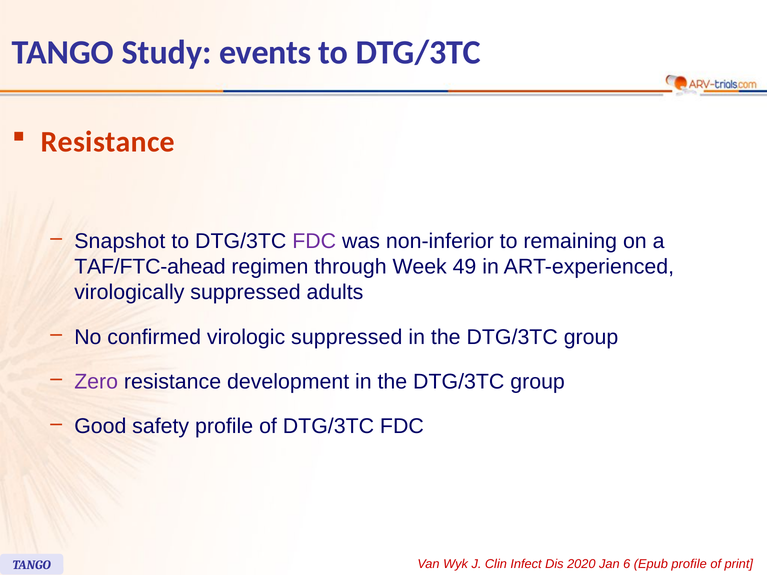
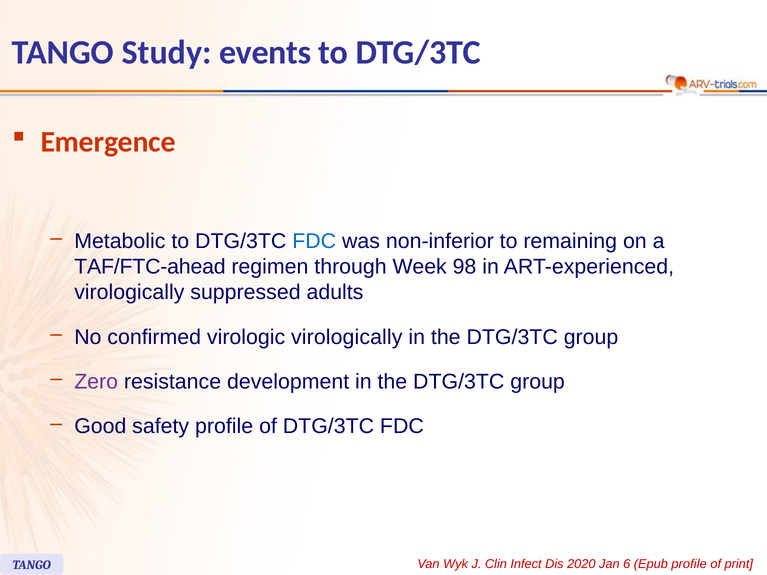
Resistance: Resistance -> Emergence (108, 142)
Snapshot: Snapshot -> Metabolic (120, 241)
FDC colour: purple -> blue (314, 241)
49: 49 -> 98 (464, 267)
virologic suppressed: suppressed -> virologically (347, 337)
